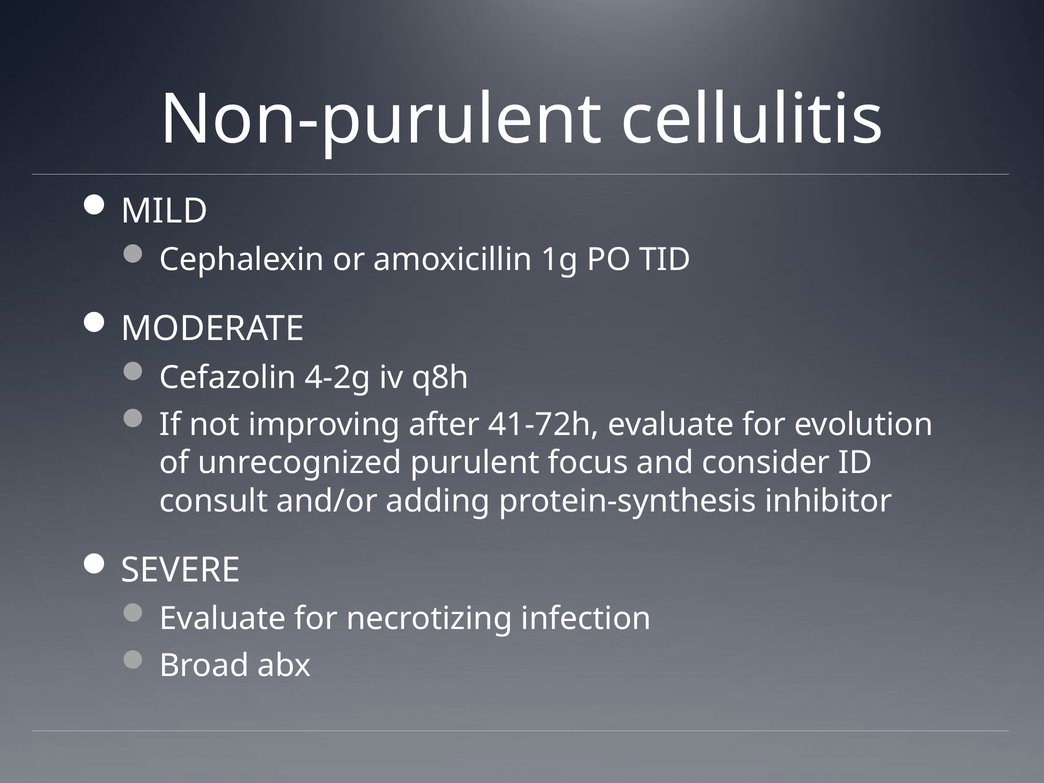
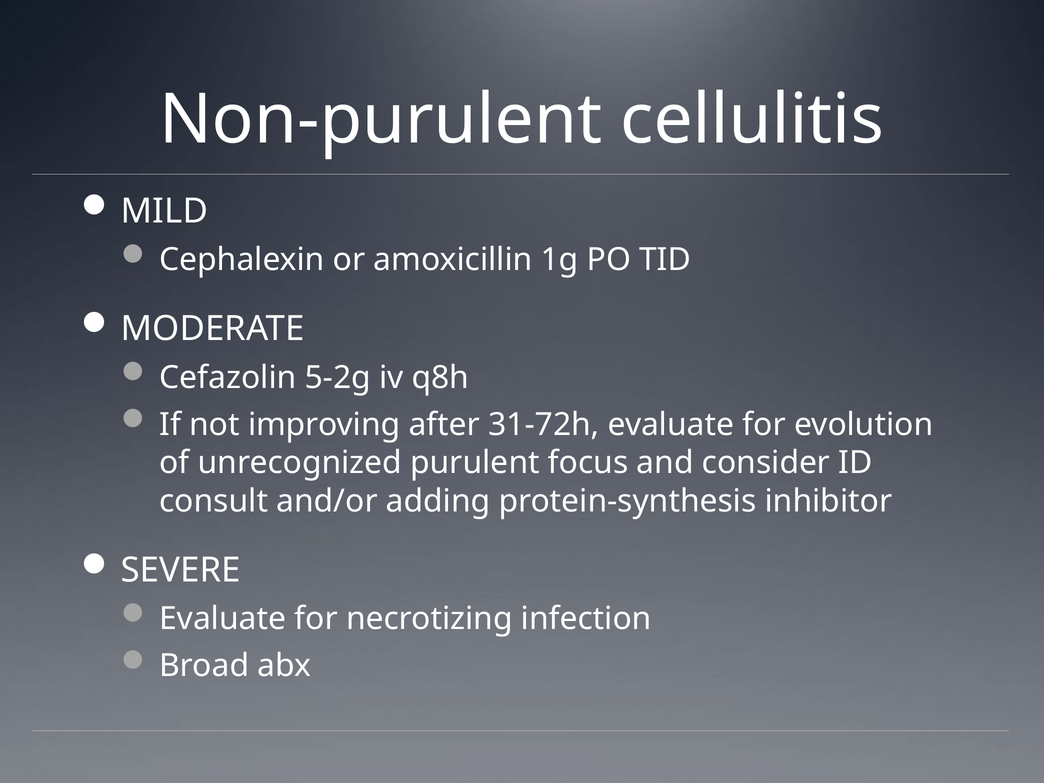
4-2g: 4-2g -> 5-2g (338, 378)
41-72h: 41-72h -> 31-72h (544, 425)
